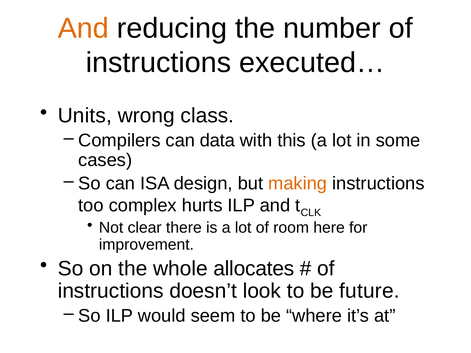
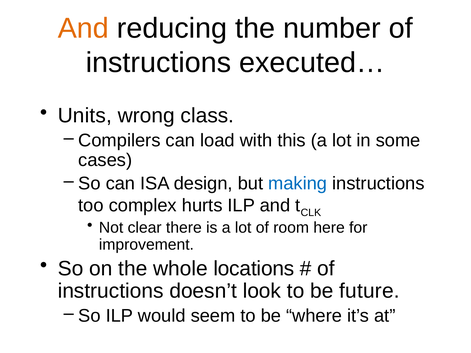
data: data -> load (217, 140)
making colour: orange -> blue (298, 184)
allocates: allocates -> locations (254, 269)
